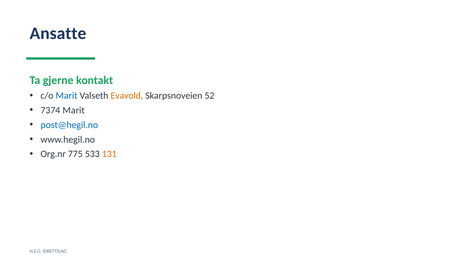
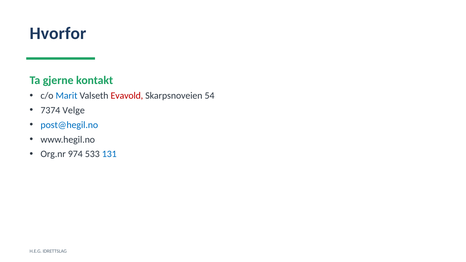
Ansatte: Ansatte -> Hvorfor (58, 33)
Evavold colour: orange -> red (127, 96)
52: 52 -> 54 (210, 96)
7374 Marit: Marit -> Velge (74, 110)
775: 775 -> 974 (75, 154)
131 colour: orange -> blue (109, 154)
